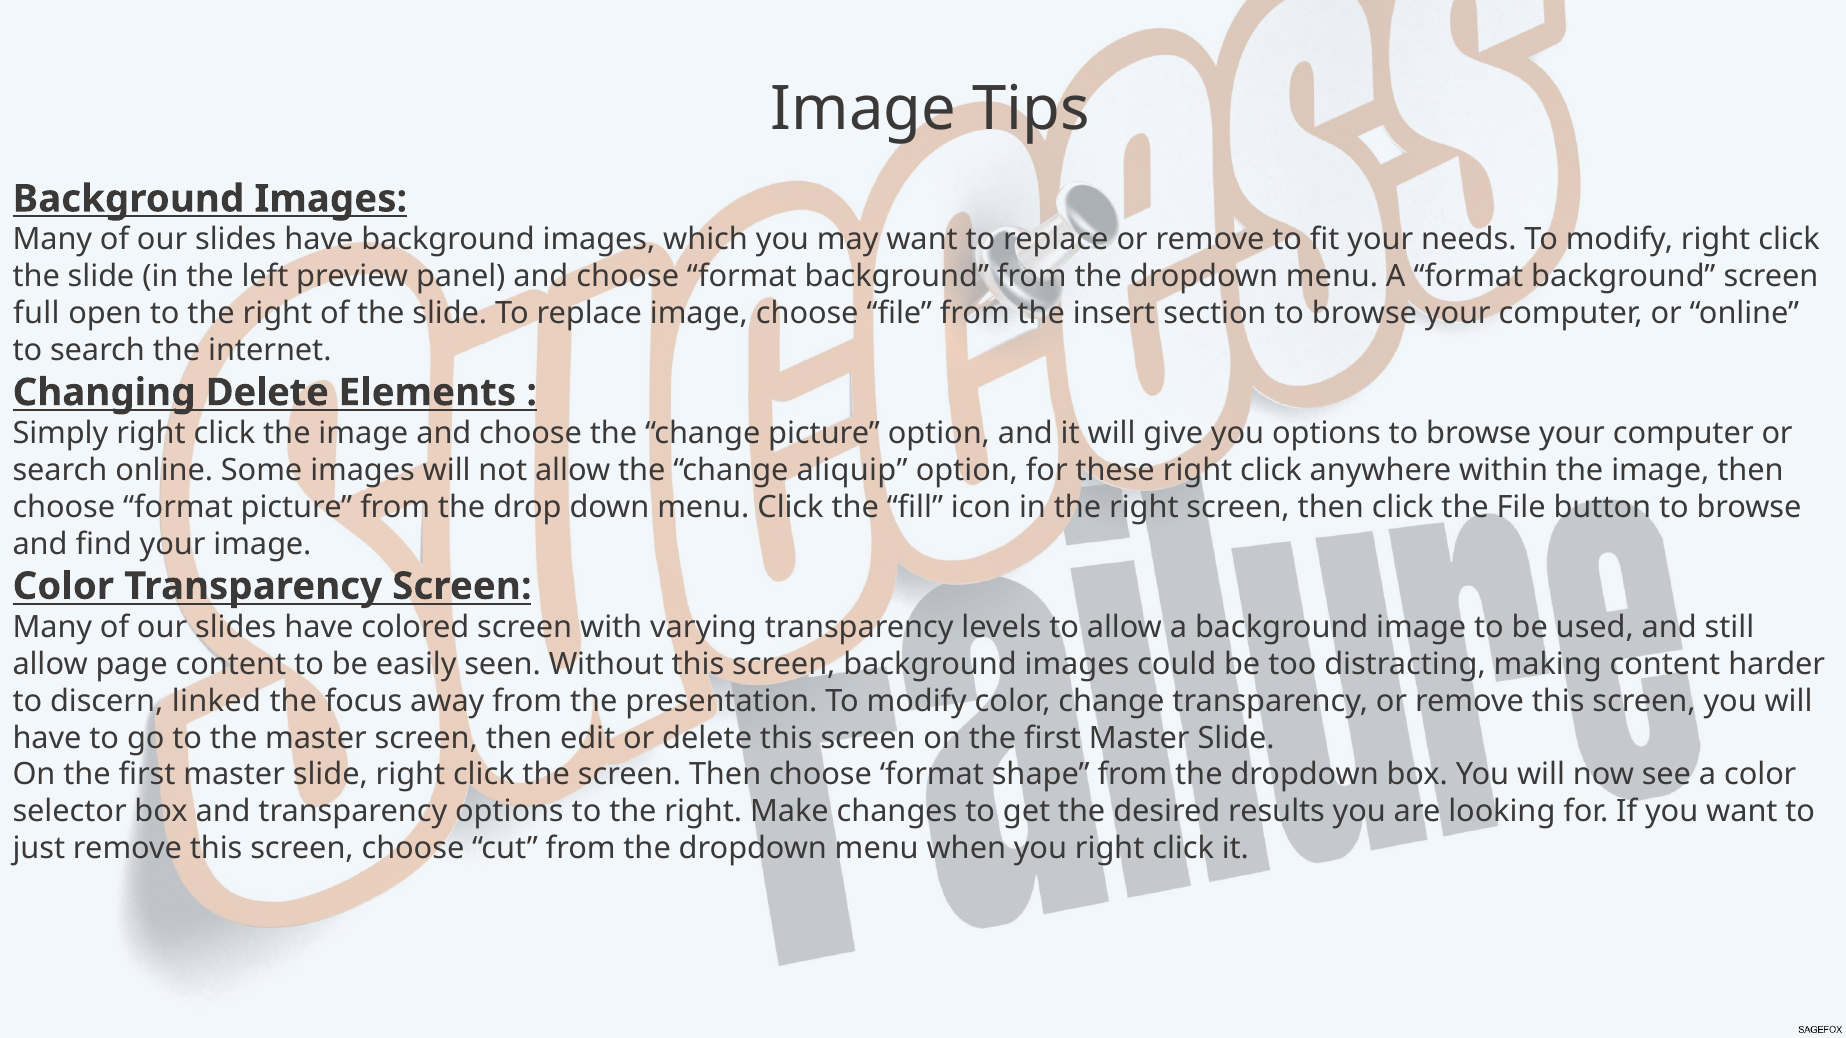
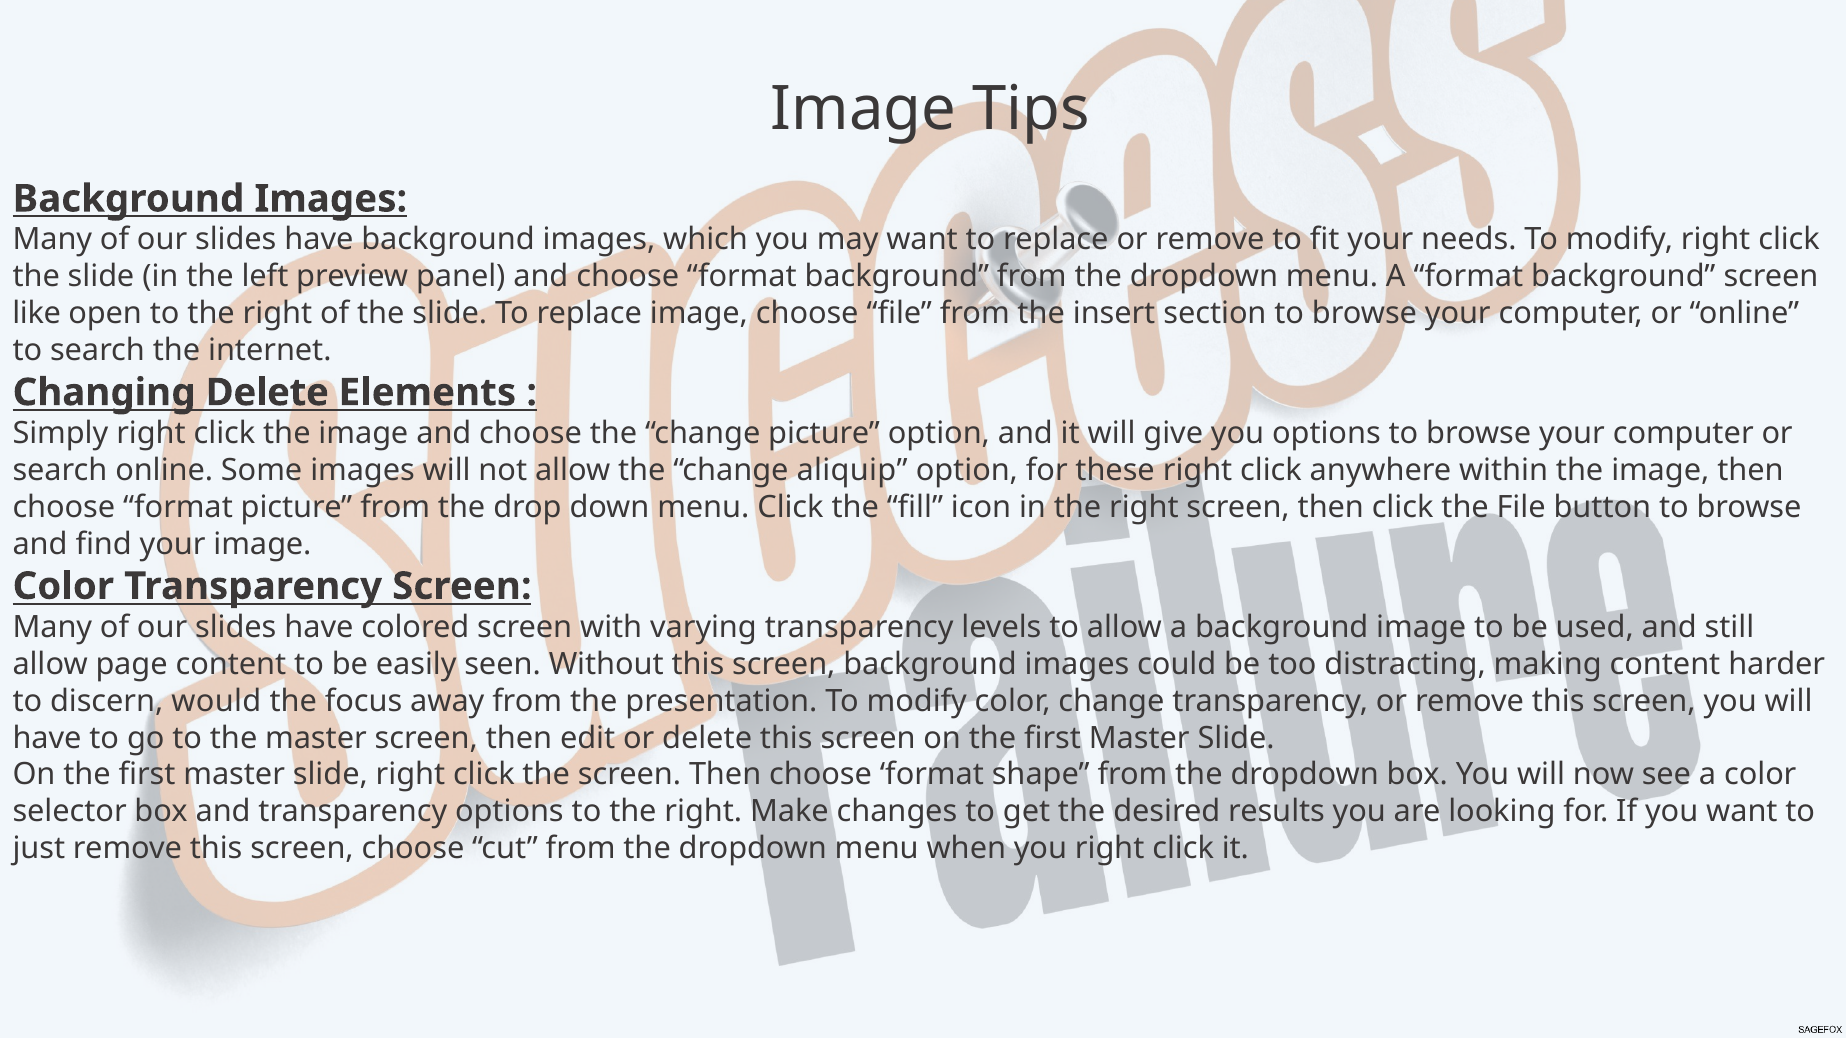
full: full -> like (37, 314)
linked: linked -> would (216, 701)
